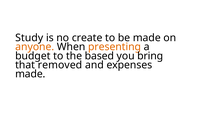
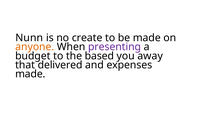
Study: Study -> Nunn (29, 38)
presenting colour: orange -> purple (115, 47)
bring: bring -> away (150, 56)
removed: removed -> delivered (60, 65)
